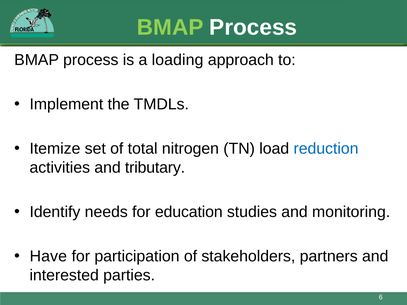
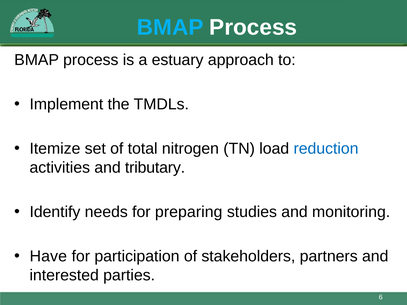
BMAP colour: light green -> light blue (170, 27)
loading: loading -> estuary (178, 60)
education: education -> preparing (189, 212)
